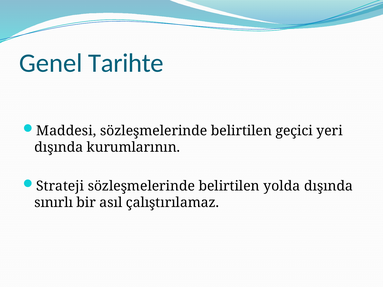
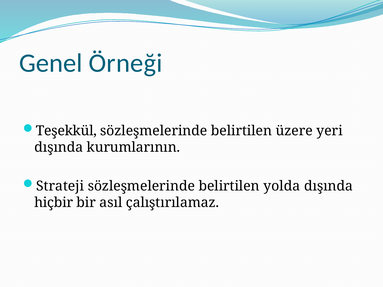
Tarihte: Tarihte -> Örneği (126, 63)
Maddesi: Maddesi -> Teşekkül (66, 131)
geçici: geçici -> üzere (294, 131)
sınırlı: sınırlı -> hiçbir (54, 203)
